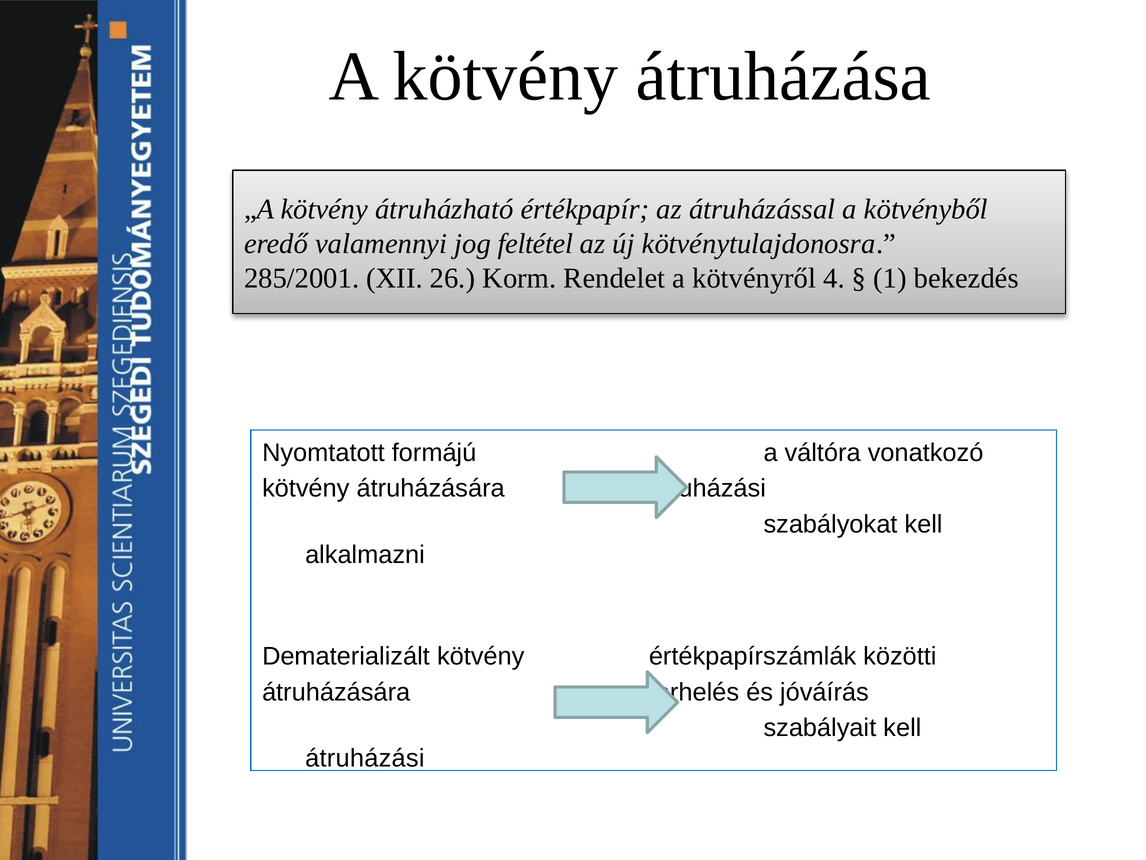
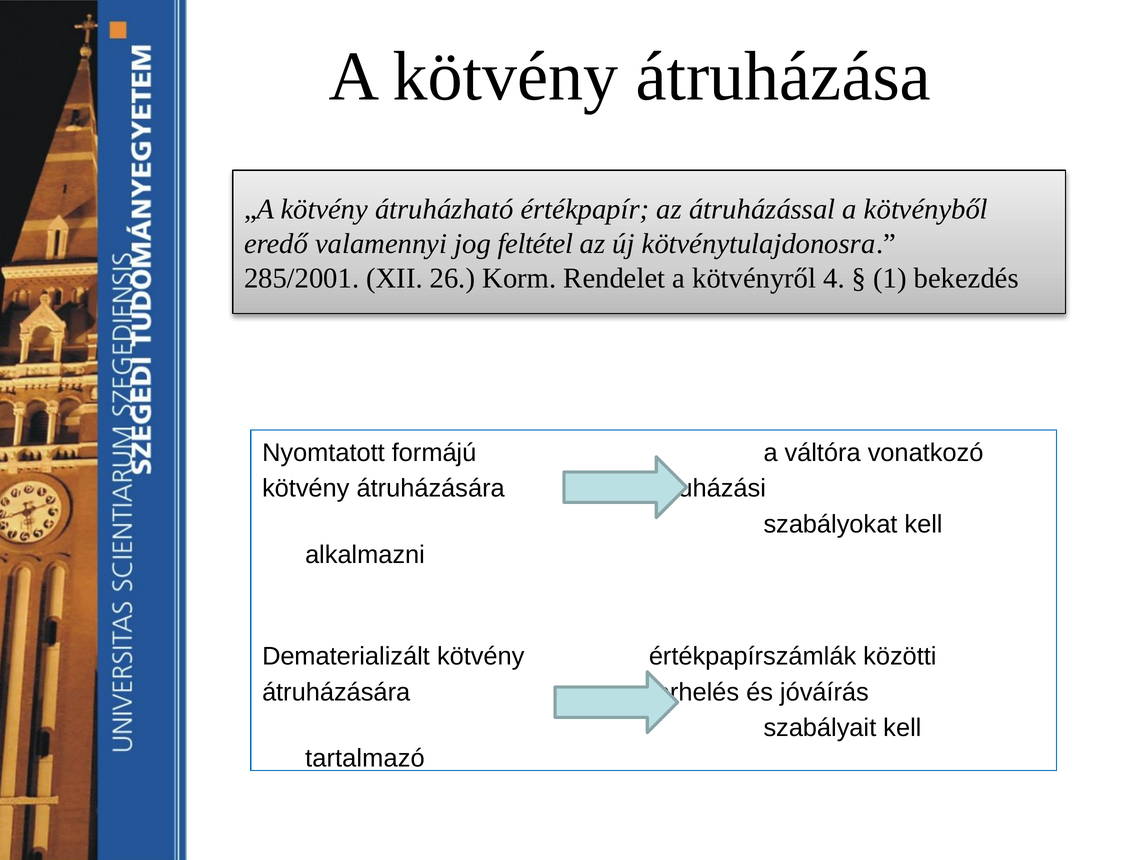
átruházási: átruházási -> tartalmazó (365, 758)
